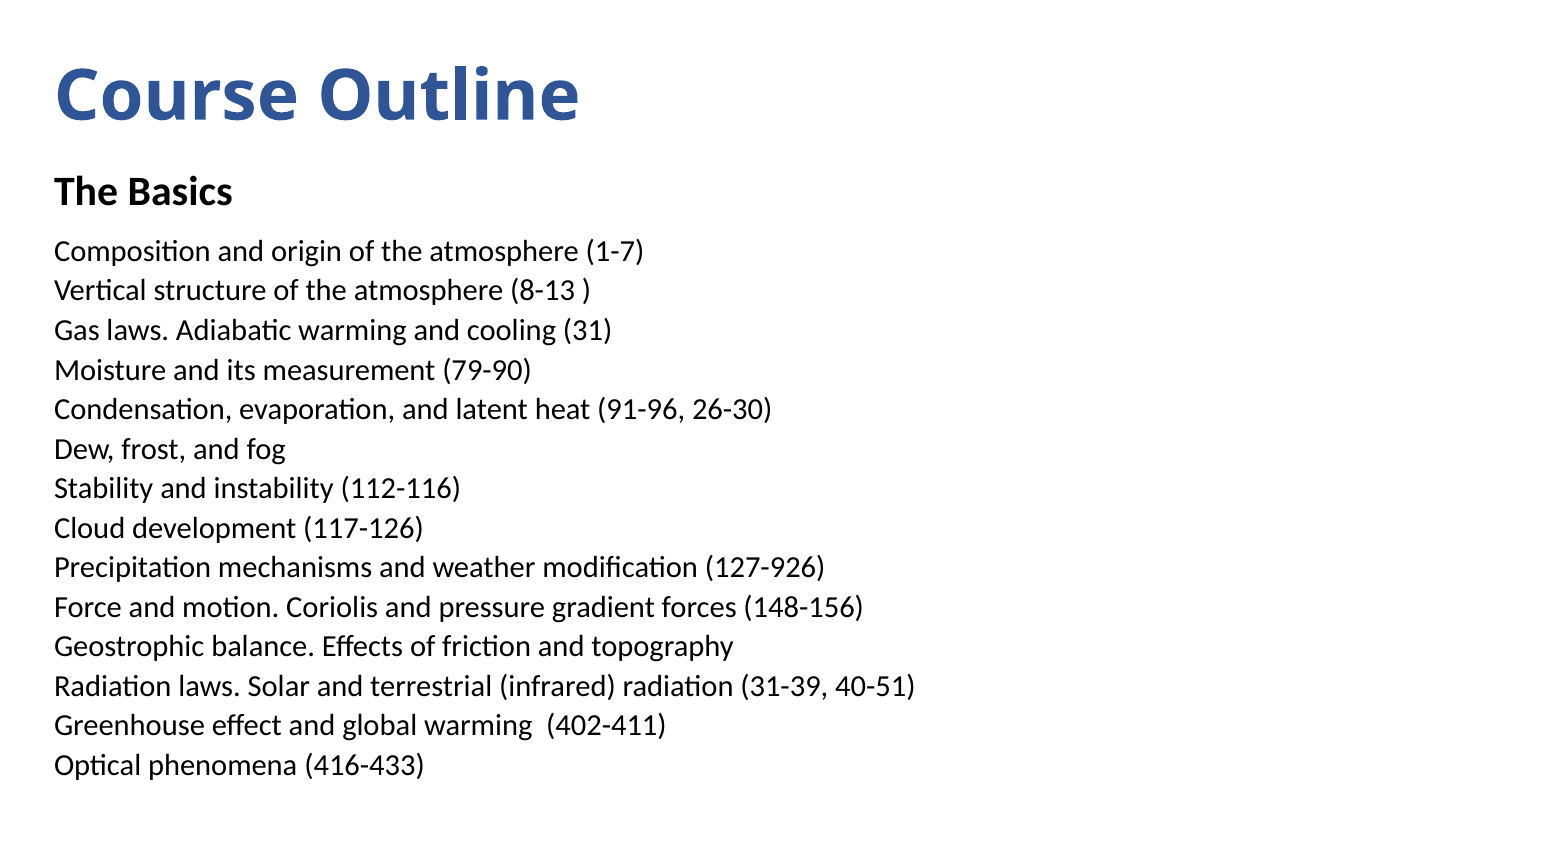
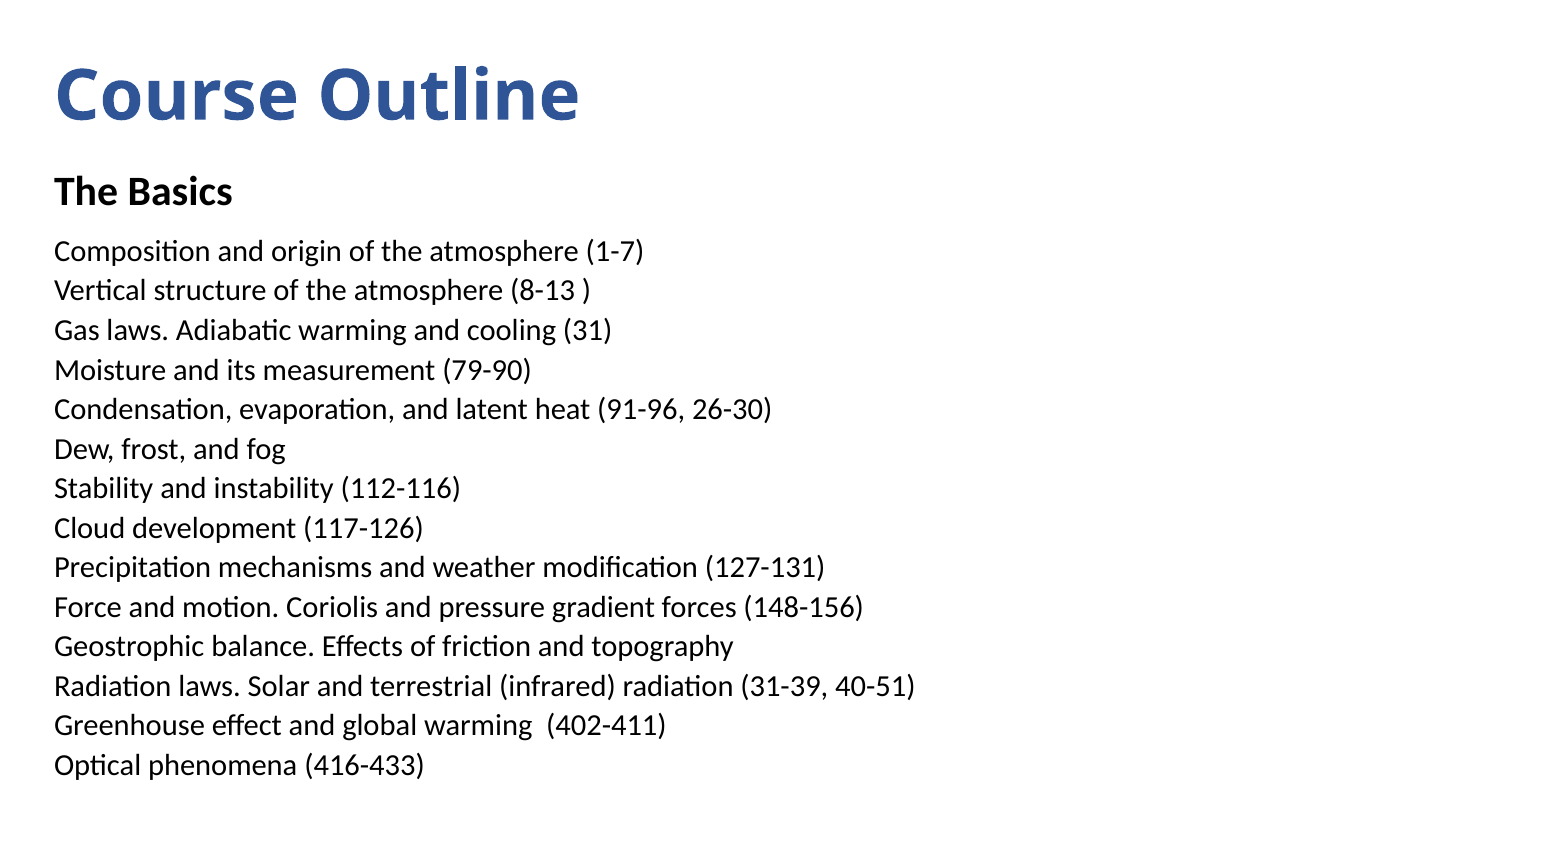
127-926: 127-926 -> 127-131 (765, 568)
